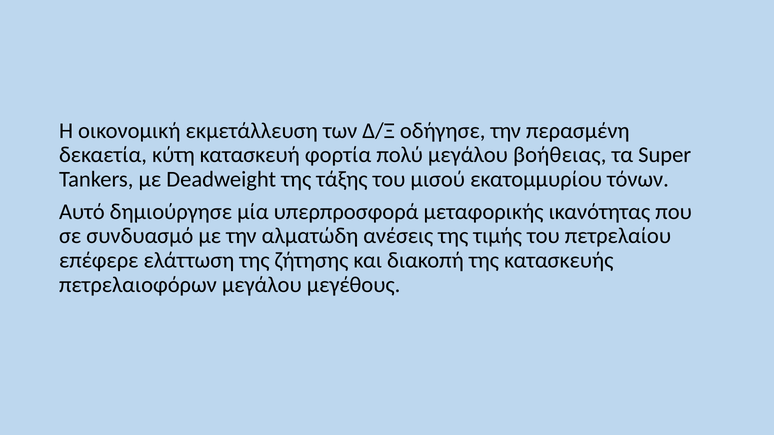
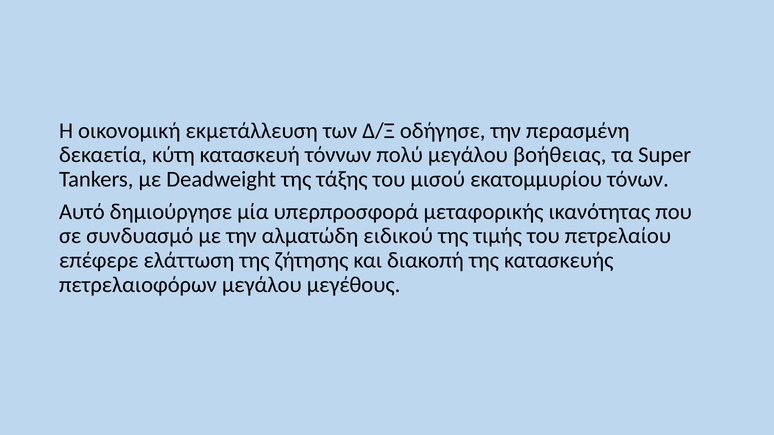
φορτία: φορτία -> τόννων (338, 155)
ανέσεις: ανέσεις -> ειδικού (398, 236)
